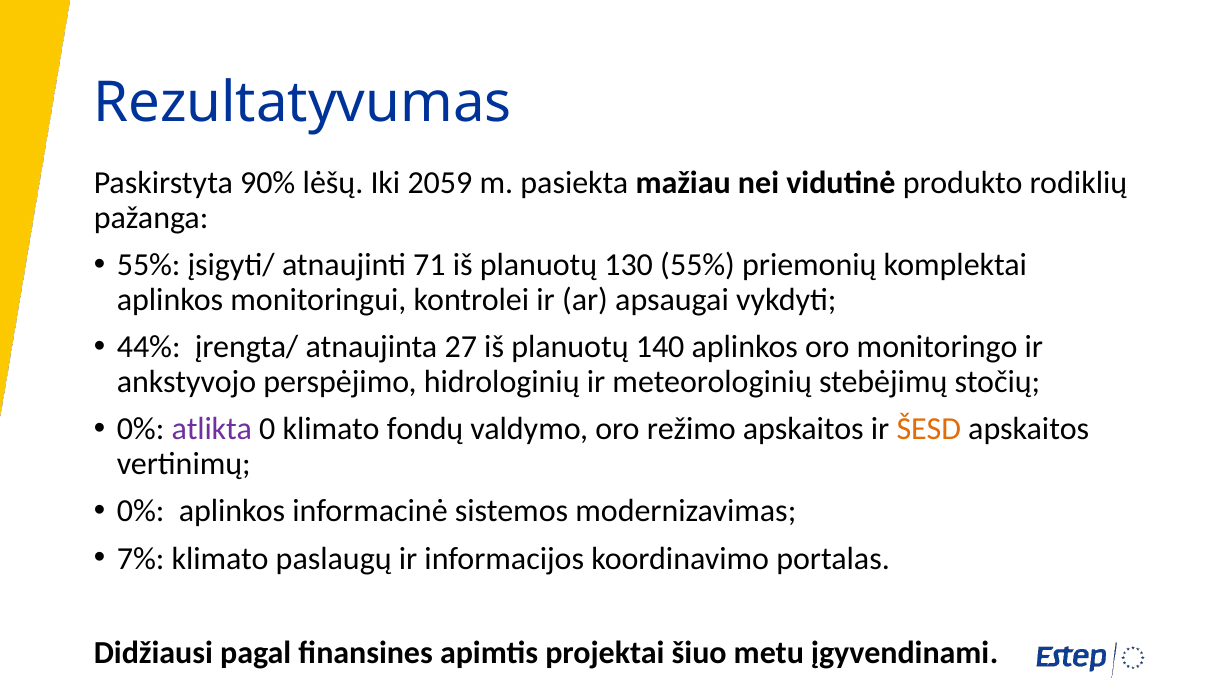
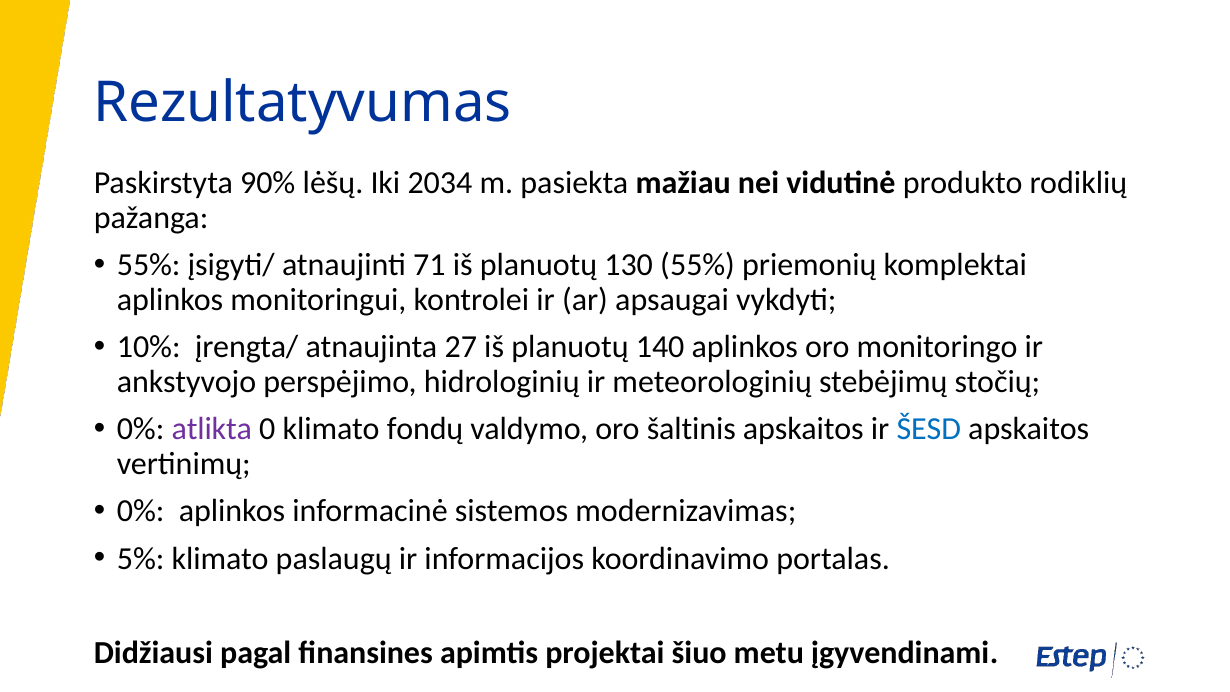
2059: 2059 -> 2034 (440, 183)
44%: 44% -> 10% (149, 347)
režimo: režimo -> šaltinis (691, 429)
ŠESD colour: orange -> blue (929, 429)
7%: 7% -> 5% (141, 558)
